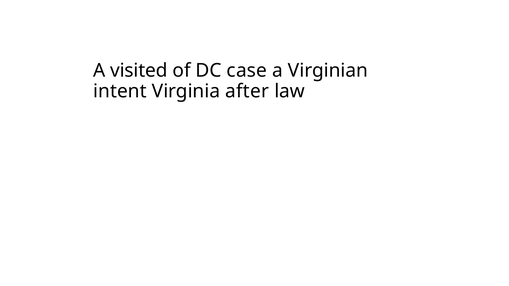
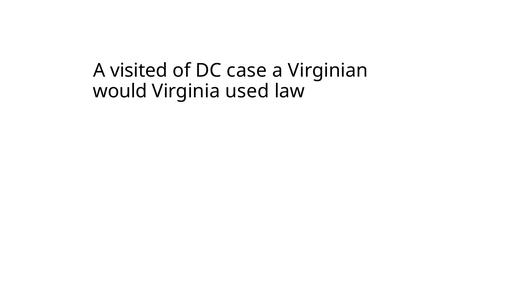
intent: intent -> would (120, 91)
after: after -> used (247, 91)
